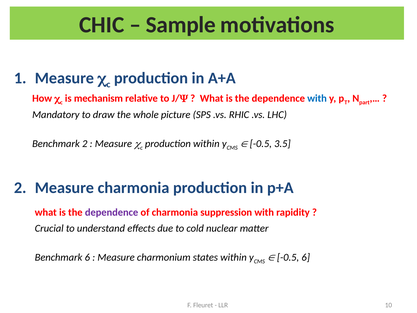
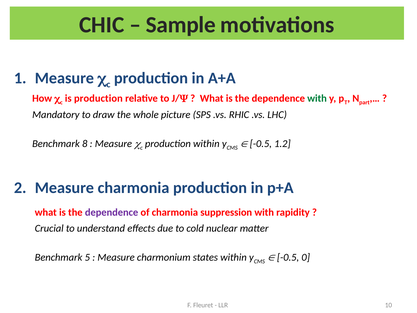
is mechanism: mechanism -> production (98, 98)
with colour: blue -> green (317, 98)
Benchmark 2: 2 -> 8 (85, 144)
3.5: 3.5 -> 1.2 (282, 144)
Benchmark 6: 6 -> 5 (87, 257)
-0.5 6: 6 -> 0 (306, 257)
